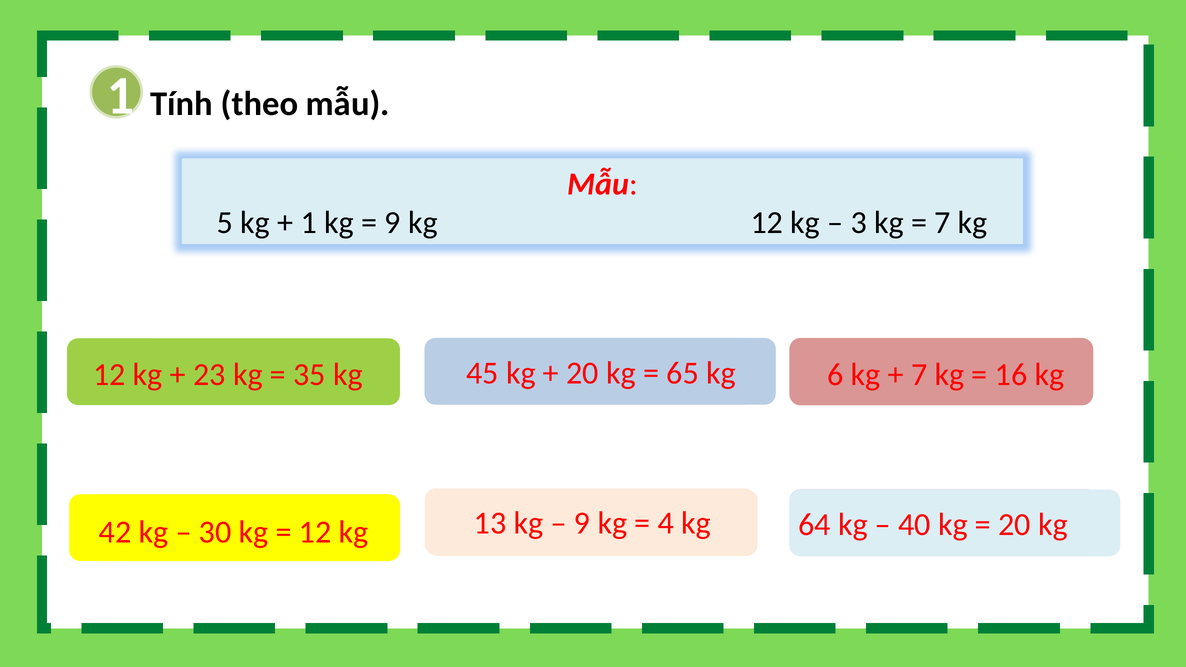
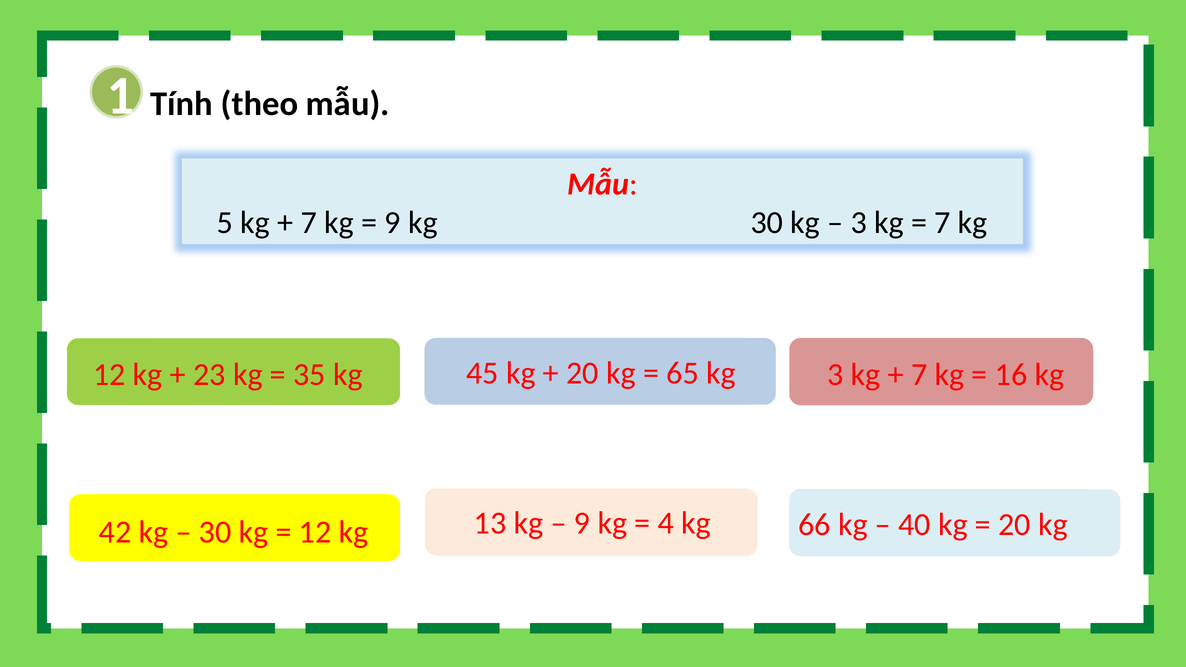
1: 1 -> 7 (309, 223)
9 kg 12: 12 -> 30 (767, 223)
kg 6: 6 -> 3 (835, 375)
64: 64 -> 66 (814, 525)
